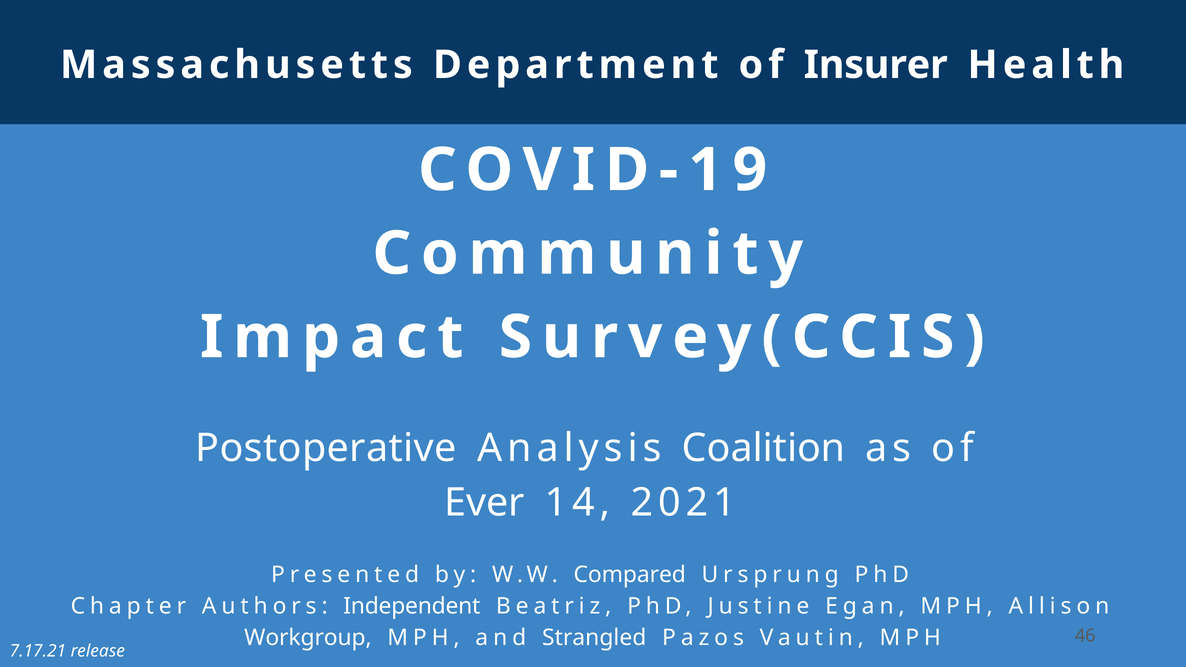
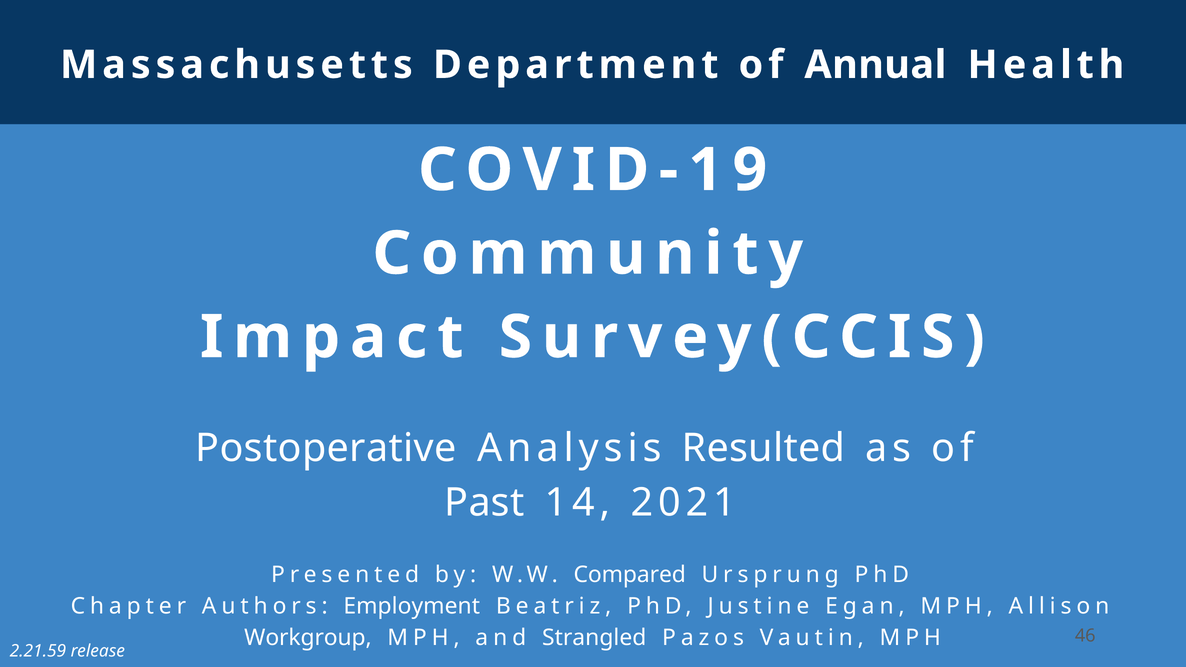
Insurer: Insurer -> Annual (875, 65)
Coalition: Coalition -> Resulted (763, 448)
Ever: Ever -> Past (484, 503)
Independent: Independent -> Employment (412, 606)
7.17.21: 7.17.21 -> 2.21.59 (38, 651)
